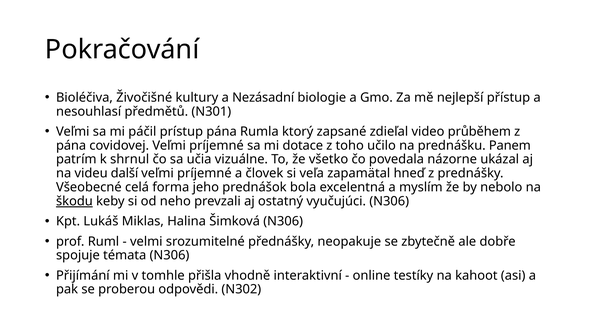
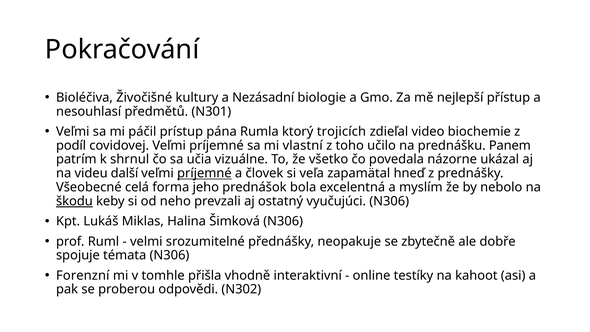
zapsané: zapsané -> trojicích (341, 131)
průběhem: průběhem -> biochemie (479, 131)
pána: pána -> podíl (71, 145)
dotace: dotace -> vlastní (303, 145)
príjemné underline: none -> present (204, 173)
Přijímání: Přijímání -> Forenzní (83, 275)
